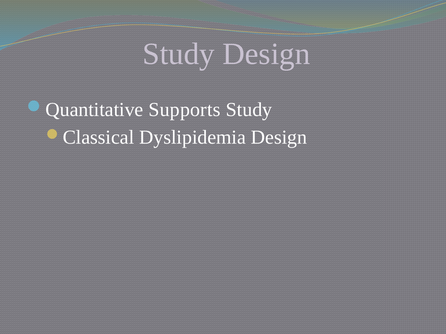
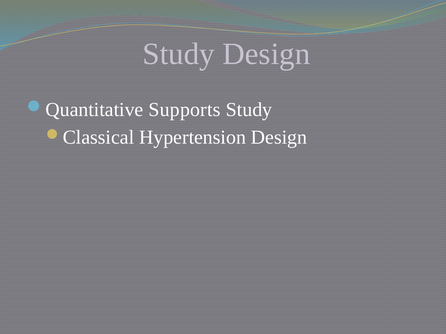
Dyslipidemia: Dyslipidemia -> Hypertension (193, 138)
